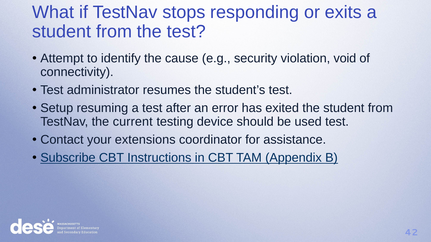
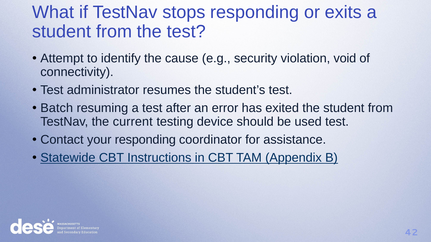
Setup: Setup -> Batch (57, 108)
your extensions: extensions -> responding (145, 140)
Subscribe: Subscribe -> Statewide (68, 158)
